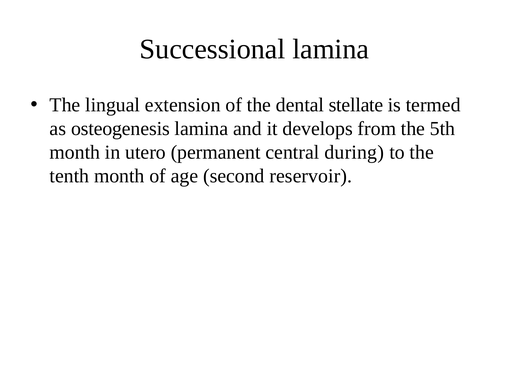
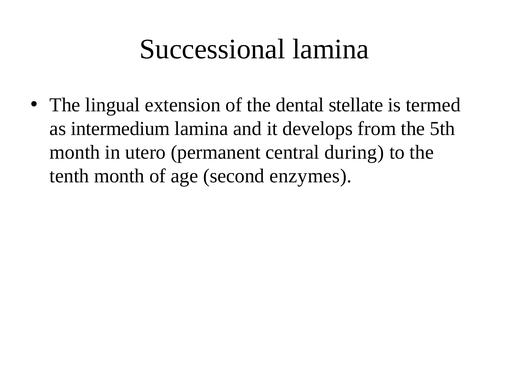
osteogenesis: osteogenesis -> intermedium (120, 129)
reservoir: reservoir -> enzymes (311, 176)
